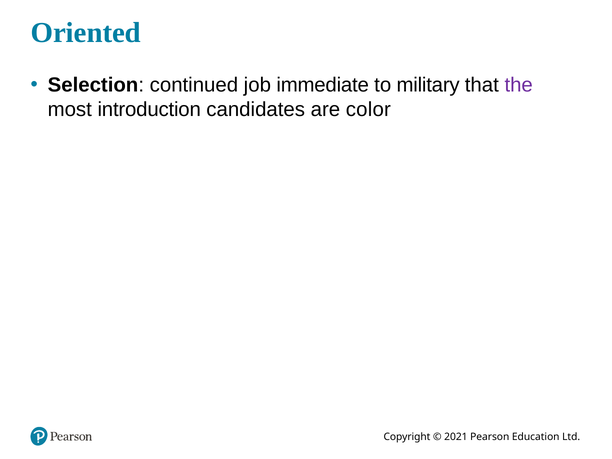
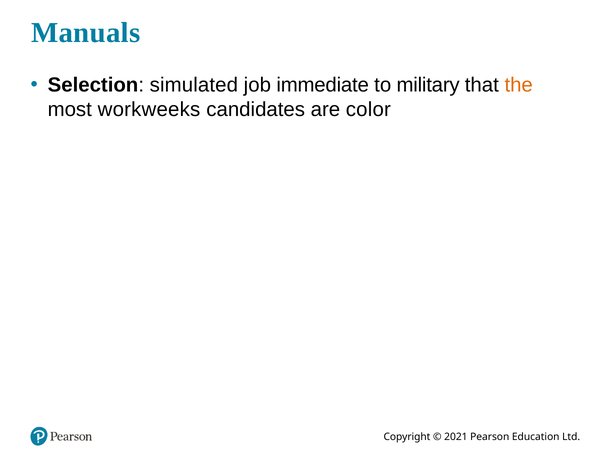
Oriented: Oriented -> Manuals (86, 33)
continued: continued -> simulated (194, 85)
the colour: purple -> orange (519, 85)
introduction: introduction -> workweeks (149, 110)
